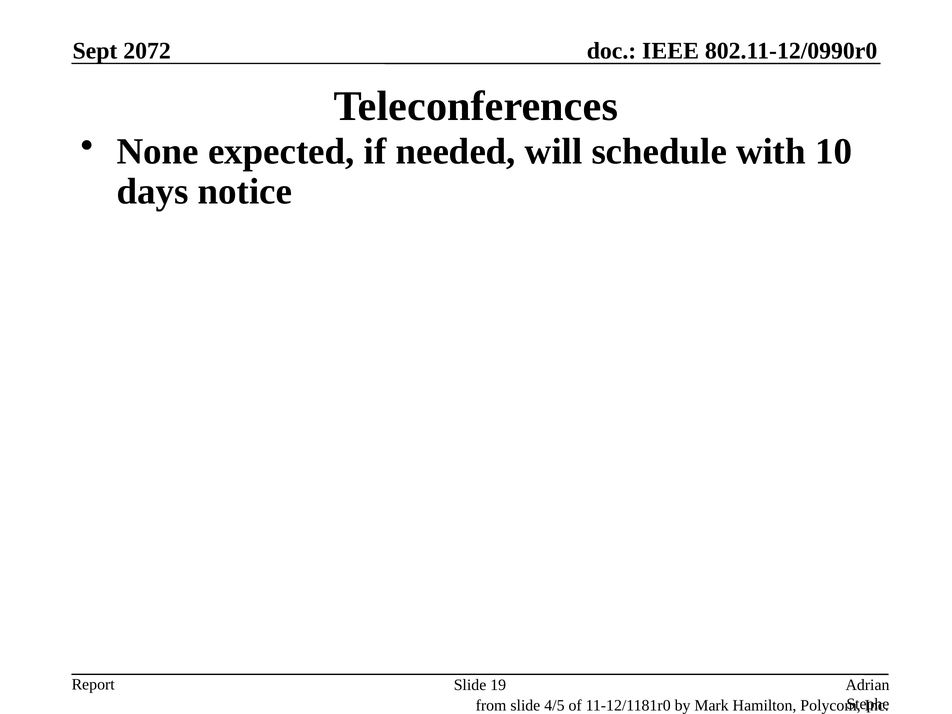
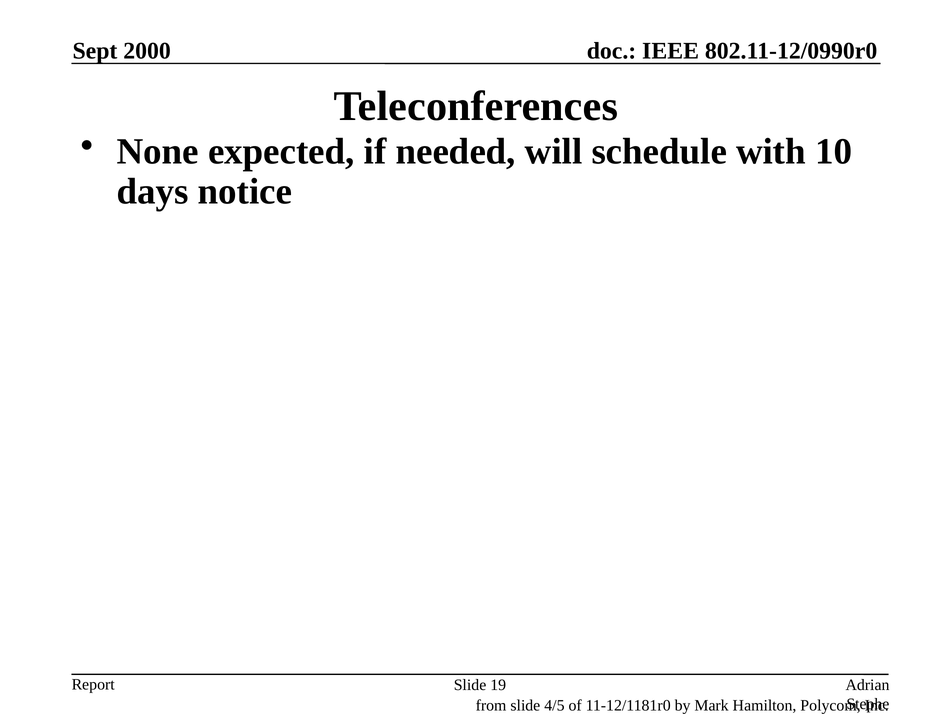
2072: 2072 -> 2000 (147, 51)
